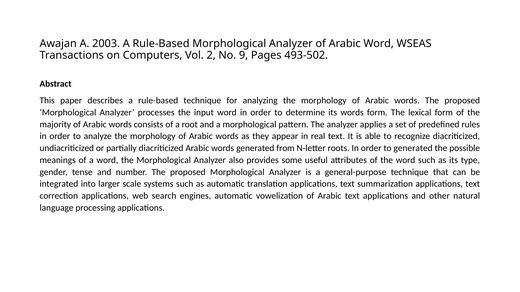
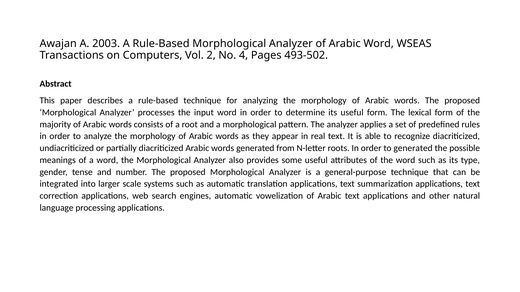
9: 9 -> 4 (244, 55)
its words: words -> useful (352, 113)
